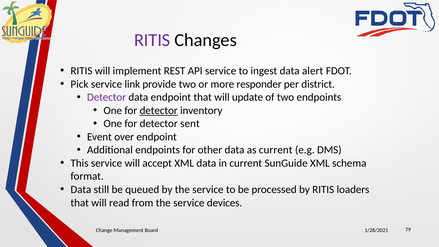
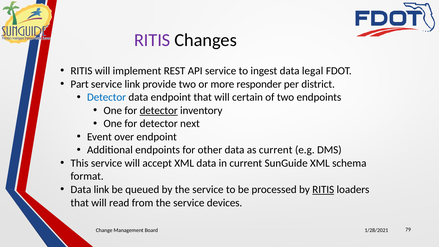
alert: alert -> legal (313, 71)
Pick: Pick -> Part (80, 84)
Detector colour: purple -> blue (107, 97)
update: update -> certain (248, 97)
sent: sent -> next (190, 124)
Data still: still -> link (101, 189)
RITIS underline: none -> present (323, 189)
